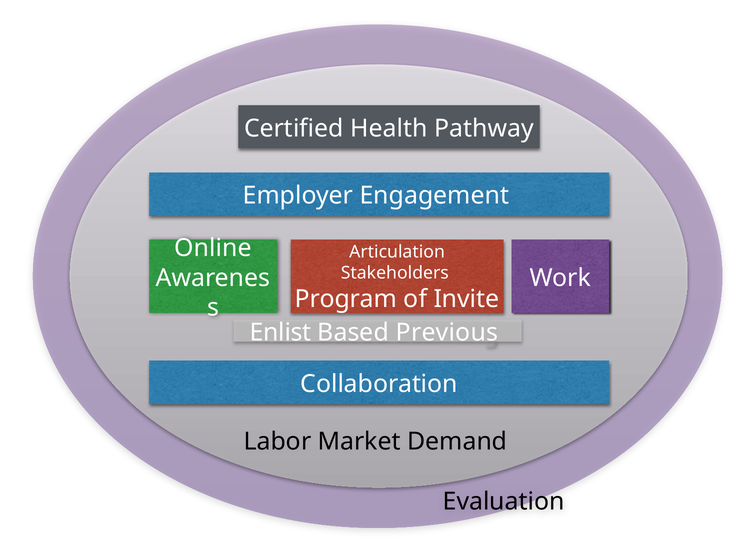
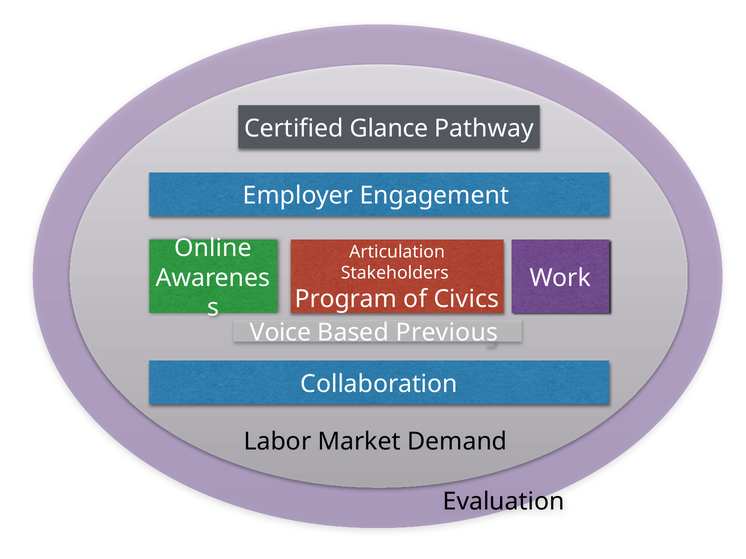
Health: Health -> Glance (389, 129)
Invite: Invite -> Civics (466, 299)
Enlist: Enlist -> Voice (281, 333)
